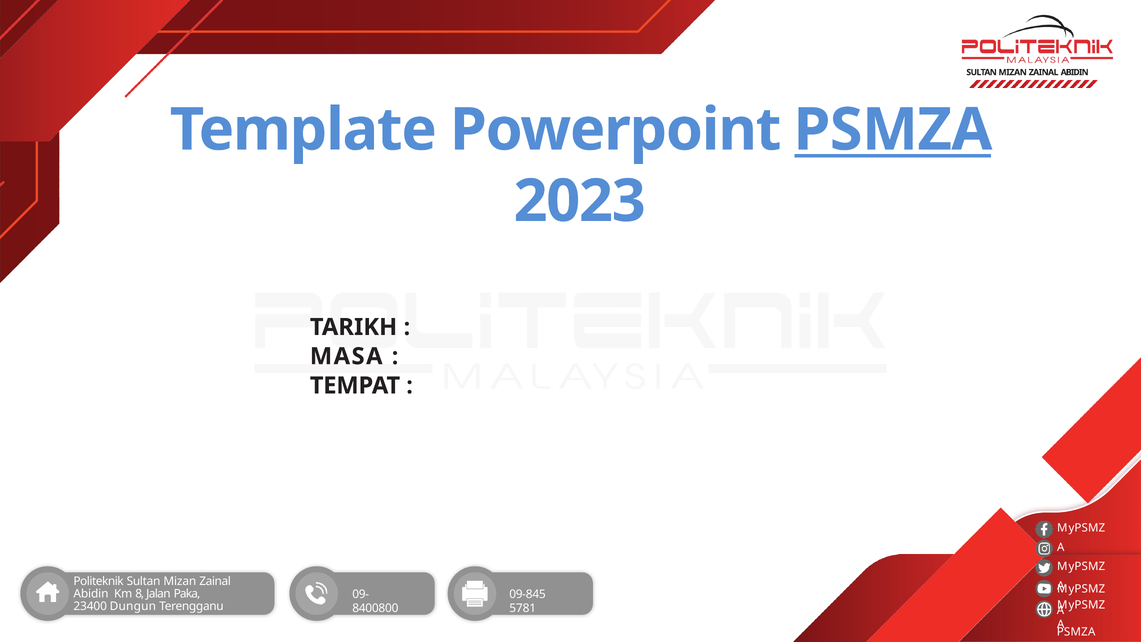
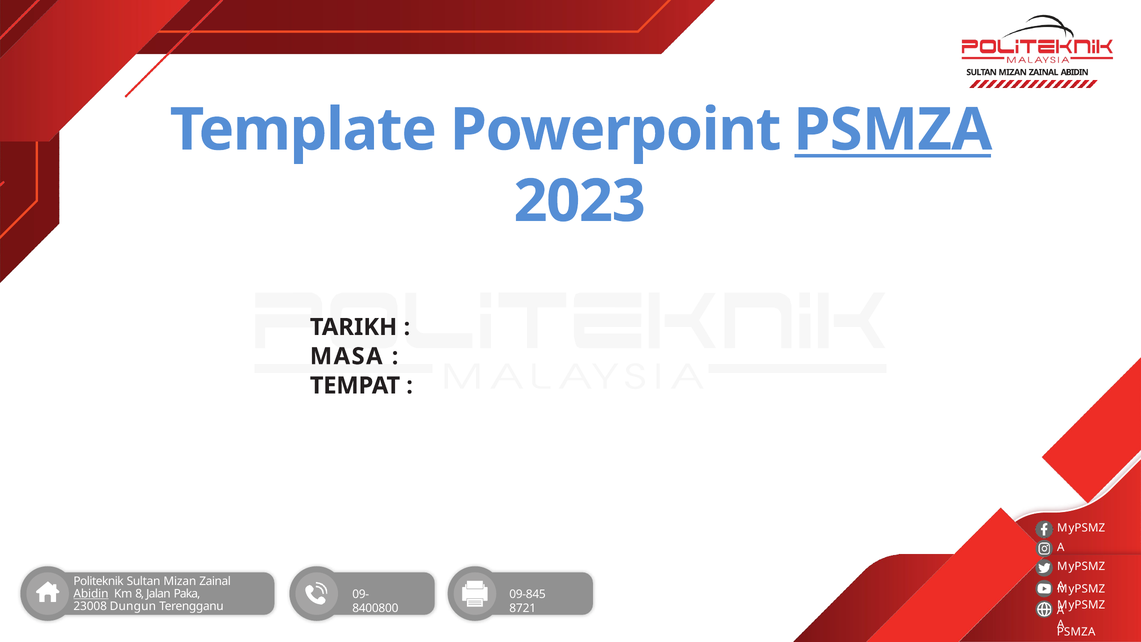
Abidin underline: none -> present (91, 594)
23400: 23400 -> 23008 (90, 606)
5781: 5781 -> 8721 (523, 608)
